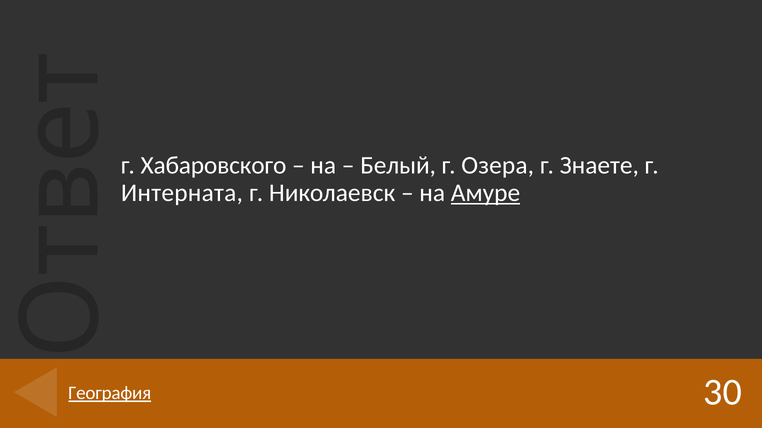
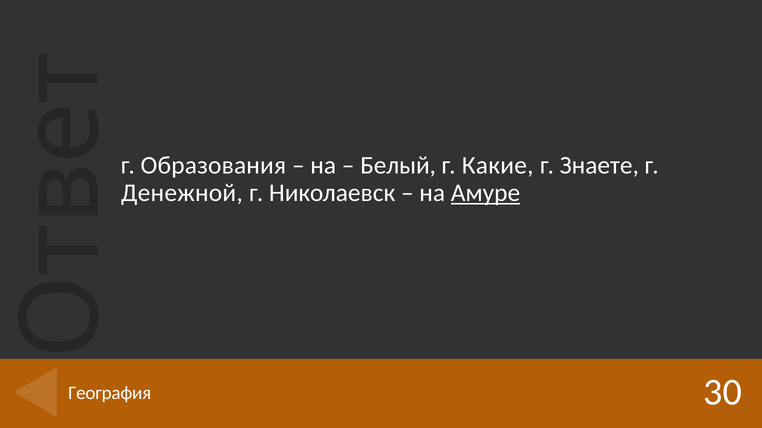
Хабаровского: Хабаровского -> Образования (213, 166)
Озера: Озера -> Какие (498, 166)
Интерната: Интерната -> Денежной (182, 193)
География underline: present -> none (110, 394)
